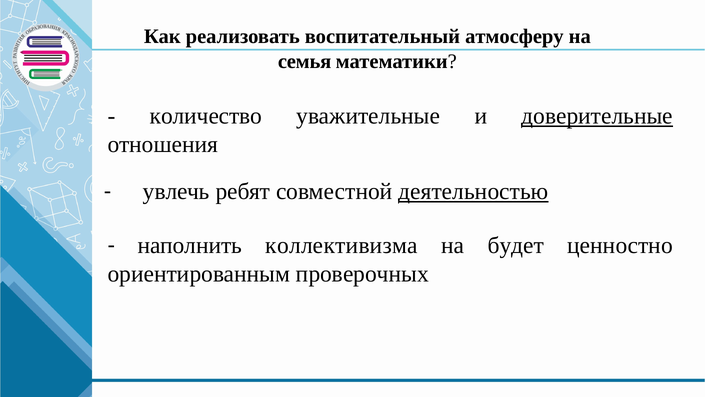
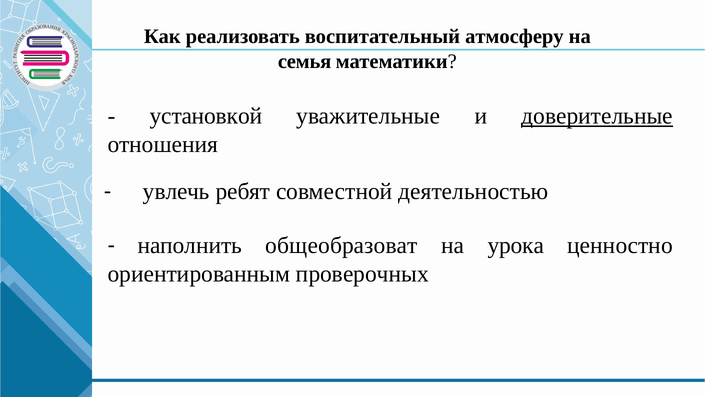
количество: количество -> установкой (206, 116)
деятельностью underline: present -> none (473, 191)
коллективизма: коллективизма -> общеобразоват (342, 245)
будет: будет -> урока (516, 245)
